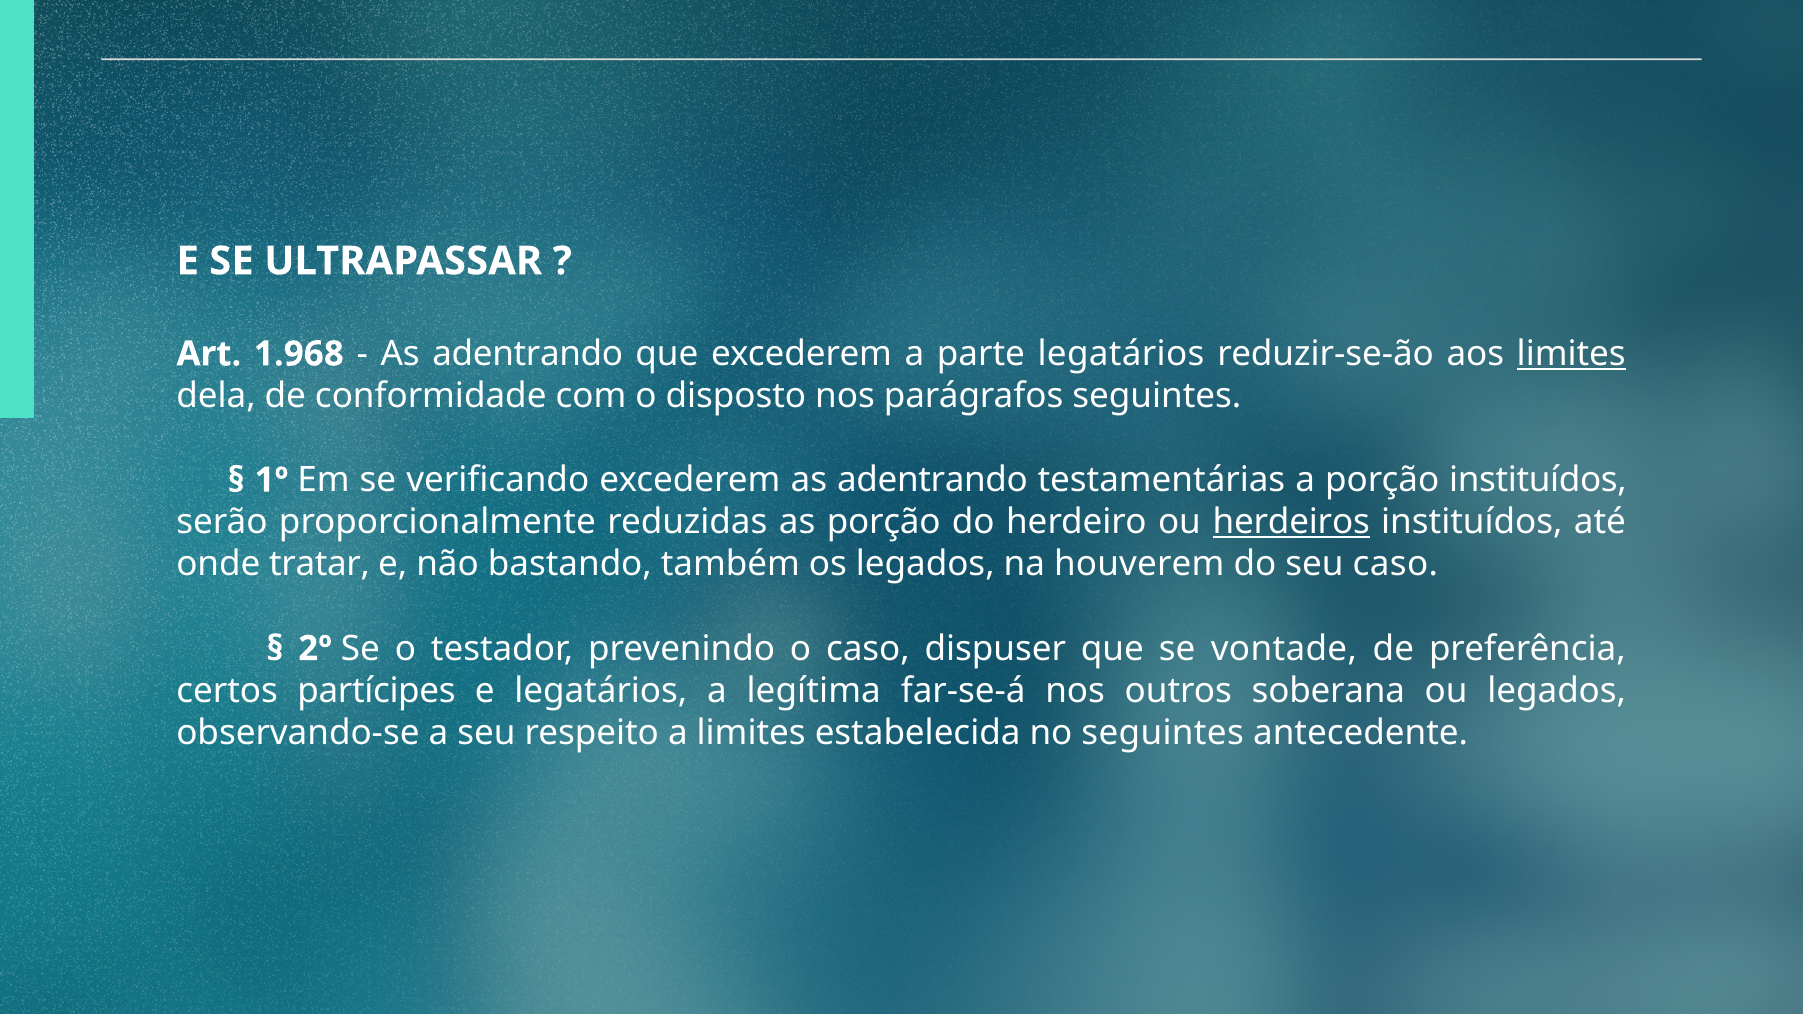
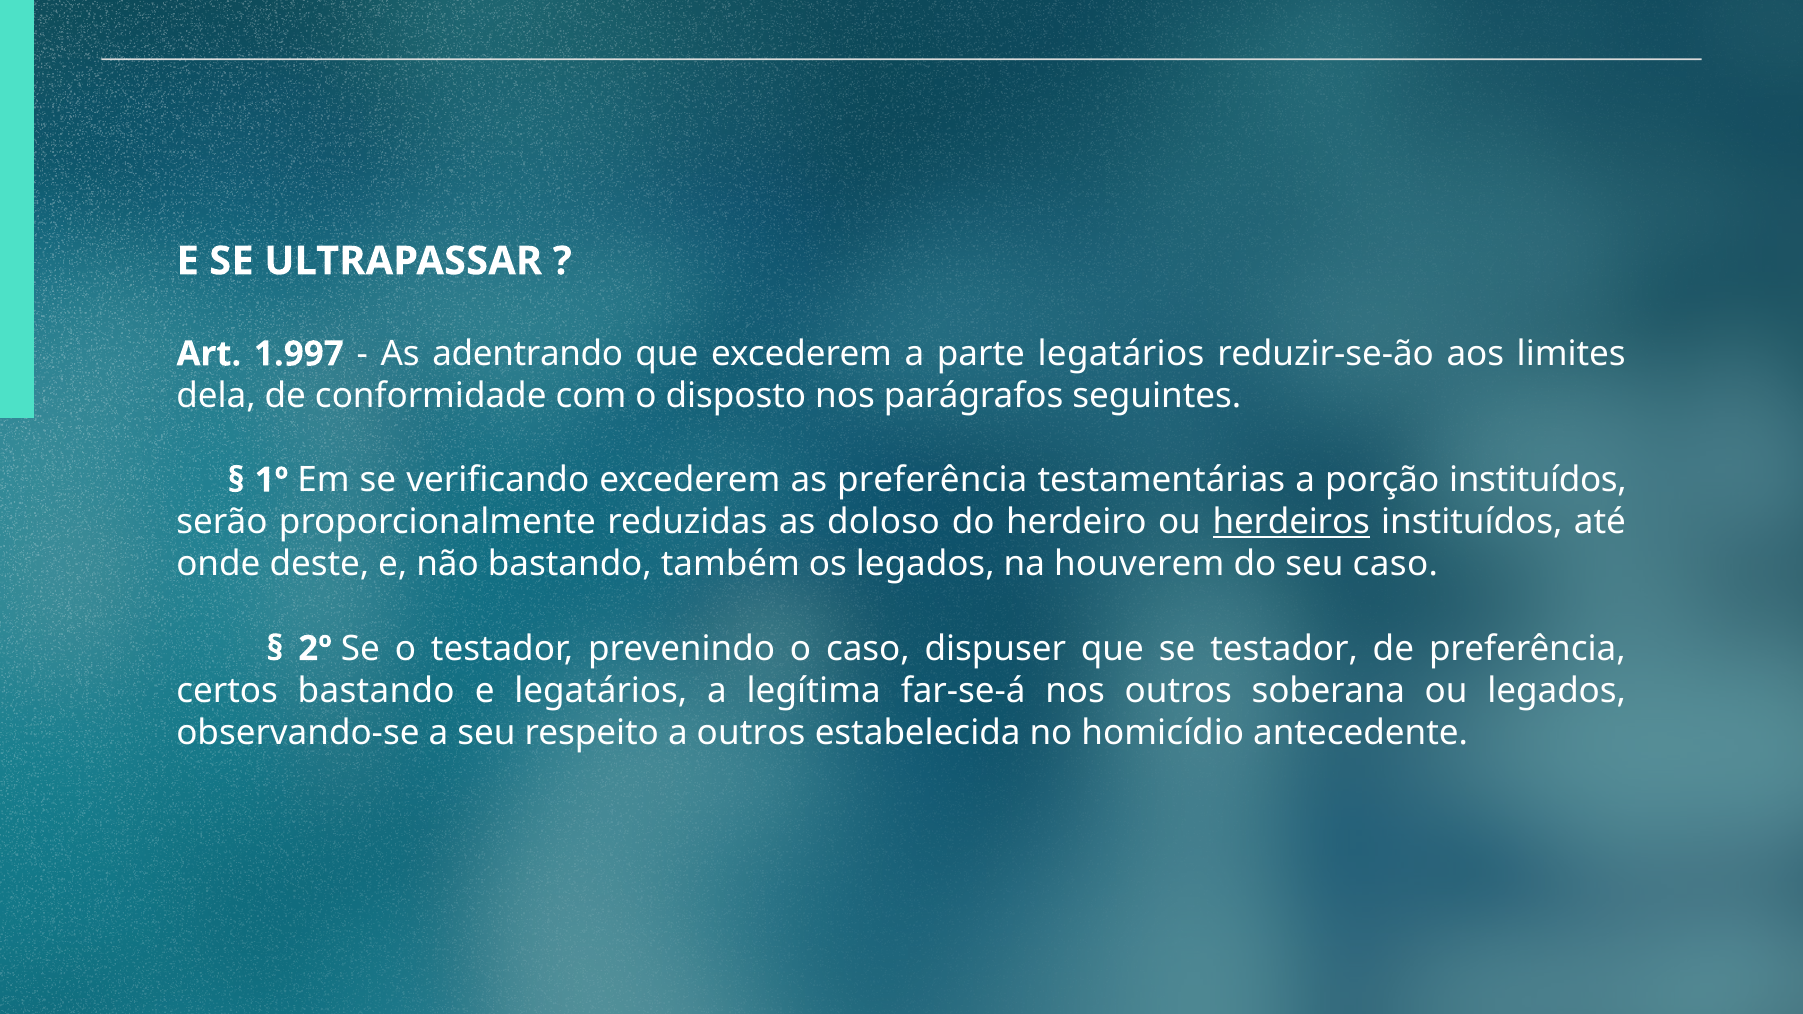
1.968: 1.968 -> 1.997 (299, 354)
limites underline: present -> none (1571, 354)
excederem as adentrando: adentrando -> preferência (932, 480)
as porção: porção -> doloso (883, 522)
tratar: tratar -> deste (319, 564)
se vontade: vontade -> testador (1284, 649)
certos partícipes: partícipes -> bastando (376, 691)
a limites: limites -> outros (751, 733)
no seguintes: seguintes -> homicídio (1163, 733)
